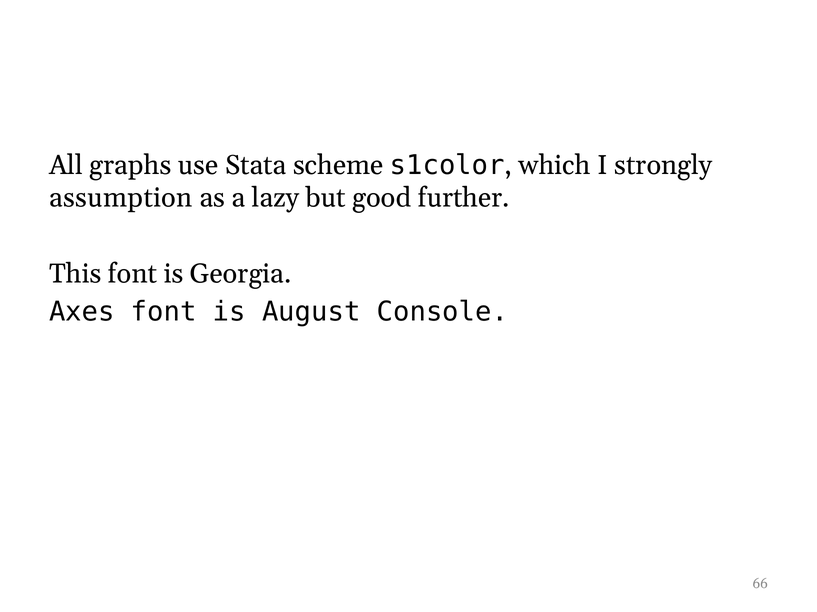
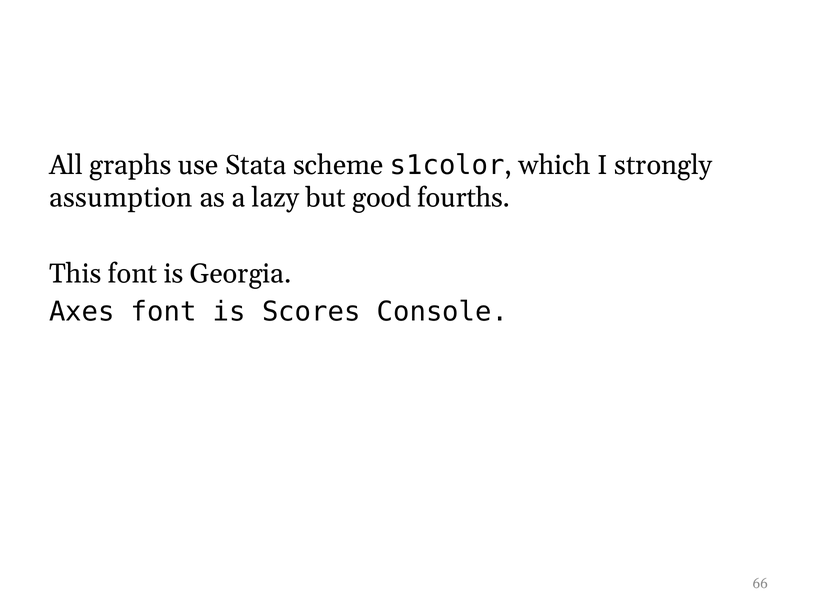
further: further -> fourths (464, 198)
August: August -> Scores (311, 312)
